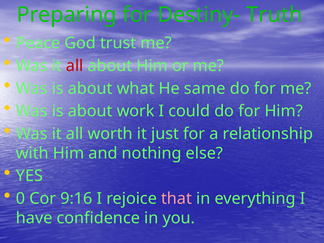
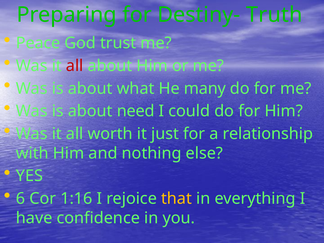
same: same -> many (205, 88)
work: work -> need (136, 111)
0: 0 -> 6 (21, 199)
9:16: 9:16 -> 1:16 (76, 199)
that colour: pink -> yellow (177, 199)
